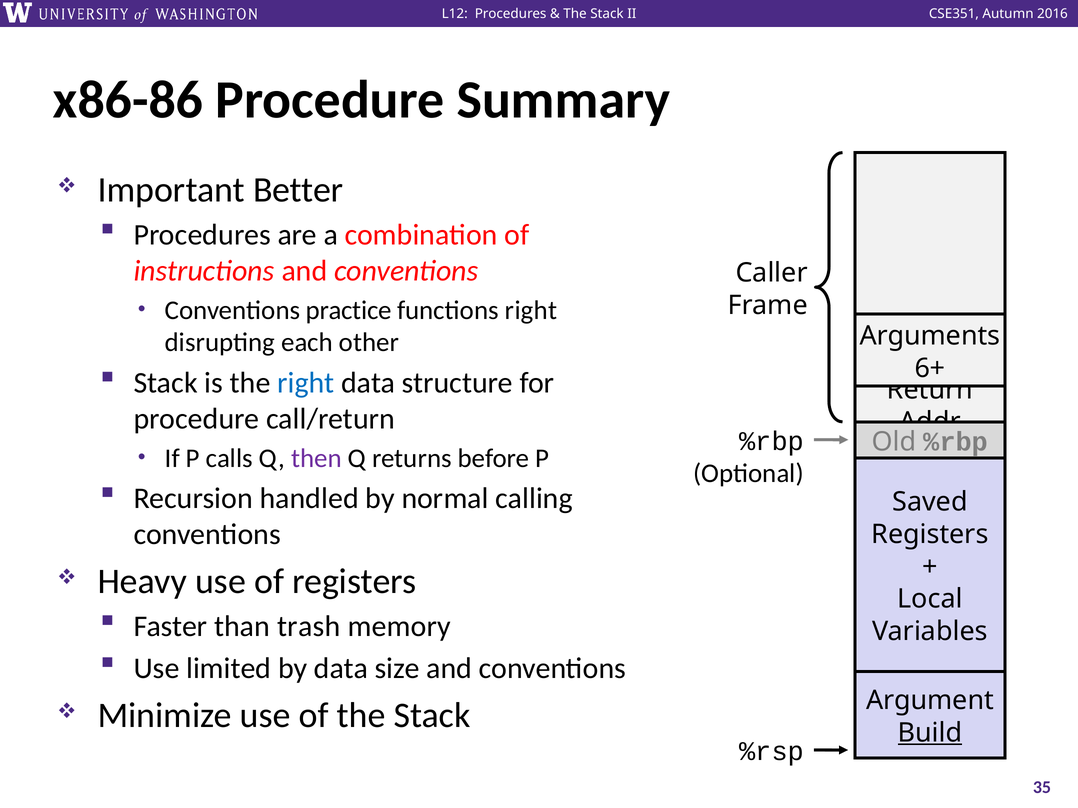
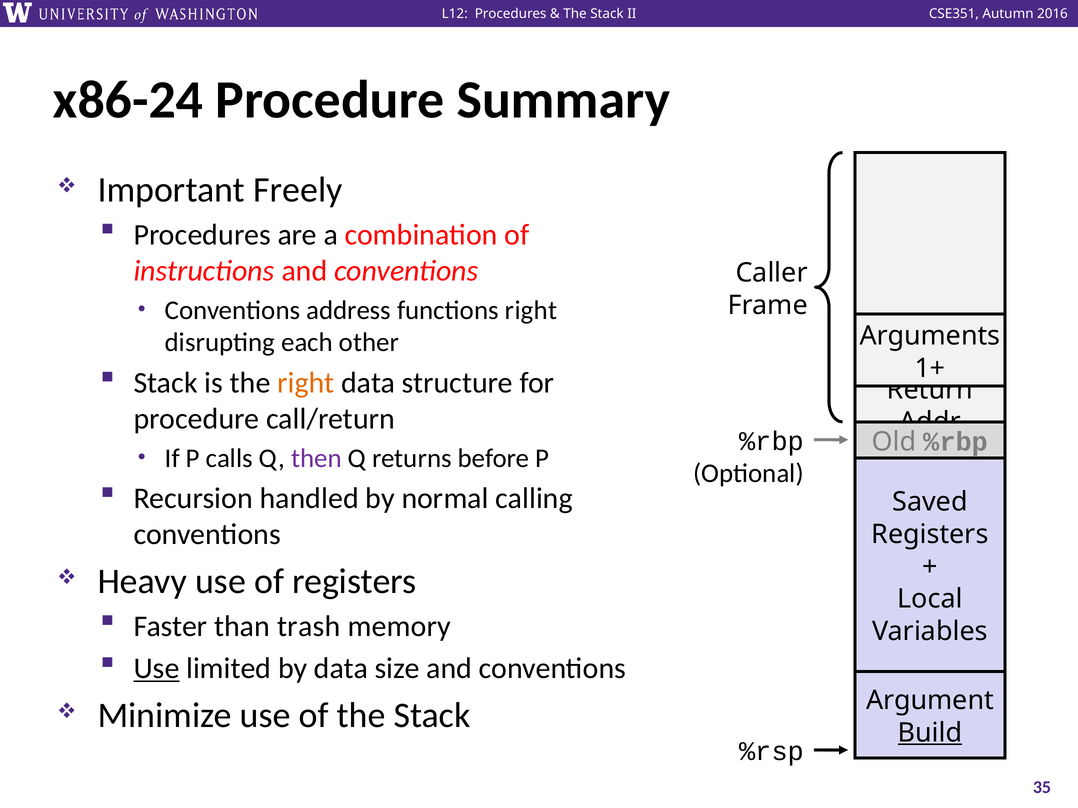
x86-86: x86-86 -> x86-24 (128, 100)
Better: Better -> Freely (298, 190)
practice: practice -> address (349, 310)
6+: 6+ -> 1+ (930, 368)
right colour: blue -> orange (306, 383)
Use underline: none -> present (157, 669)
